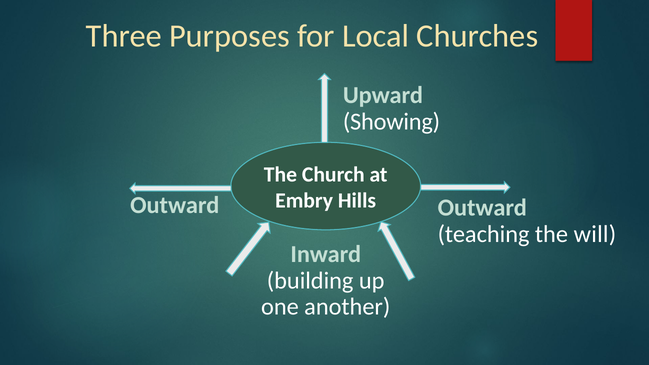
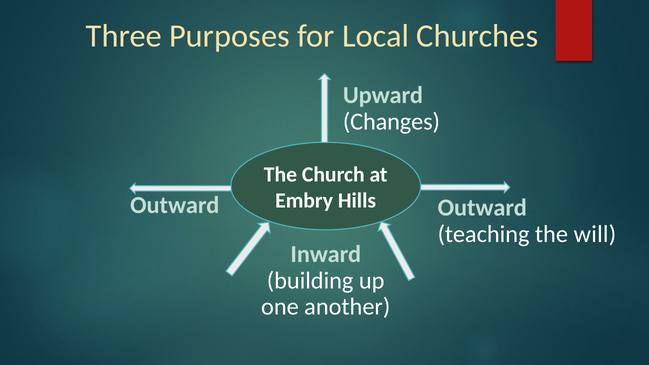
Showing: Showing -> Changes (391, 122)
